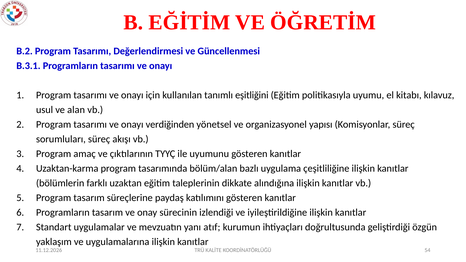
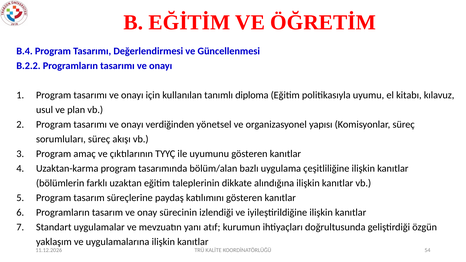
B.2: B.2 -> B.4 (25, 51)
B.3.1: B.3.1 -> B.2.2 (28, 66)
eşitliğini: eşitliğini -> diploma (252, 95)
alan: alan -> plan (76, 110)
